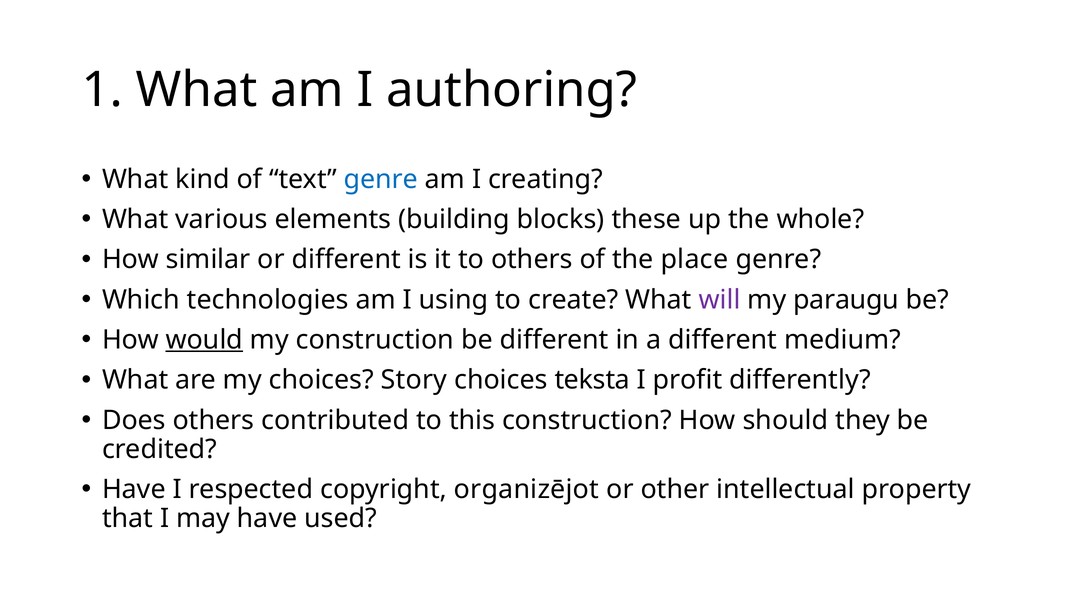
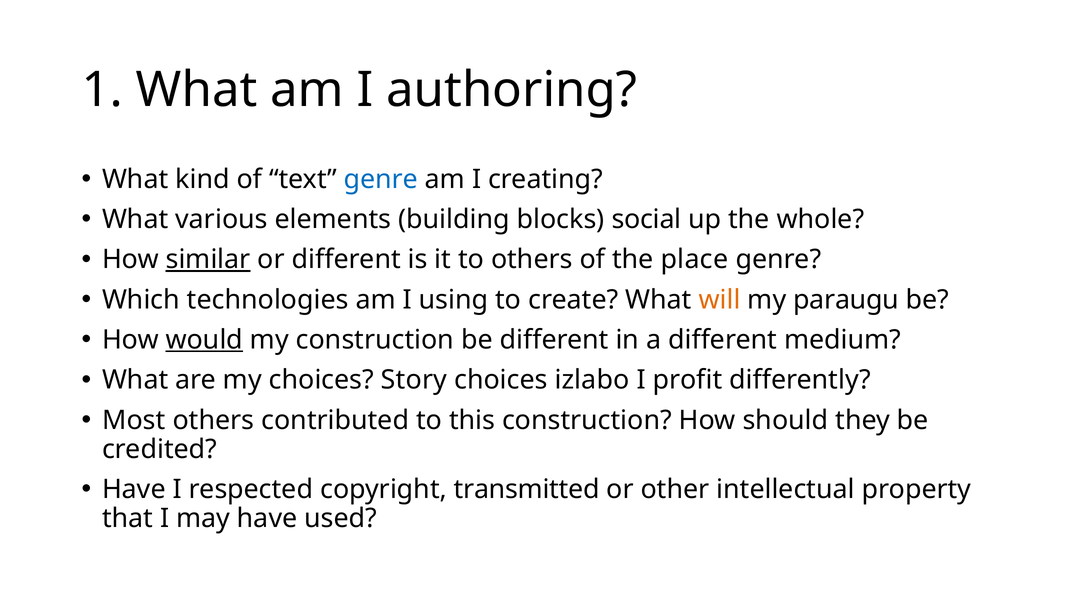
these: these -> social (646, 219)
similar underline: none -> present (208, 260)
will colour: purple -> orange (720, 300)
teksta: teksta -> izlabo (592, 380)
Does: Does -> Most (134, 420)
organizējot: organizējot -> transmitted (527, 489)
